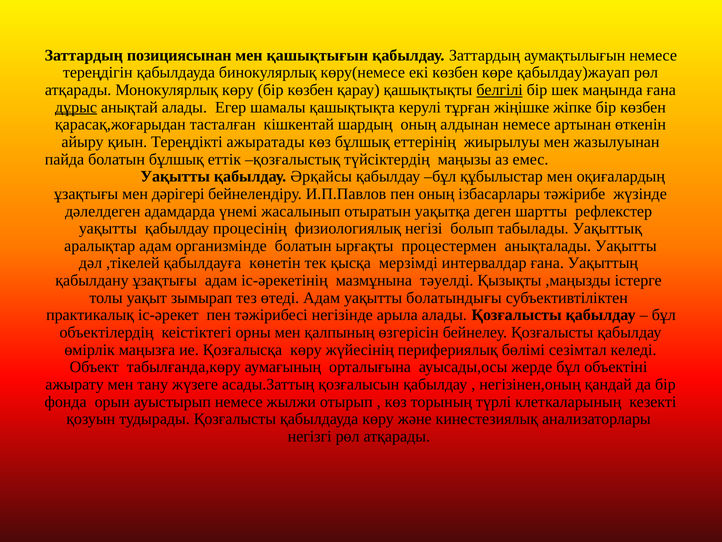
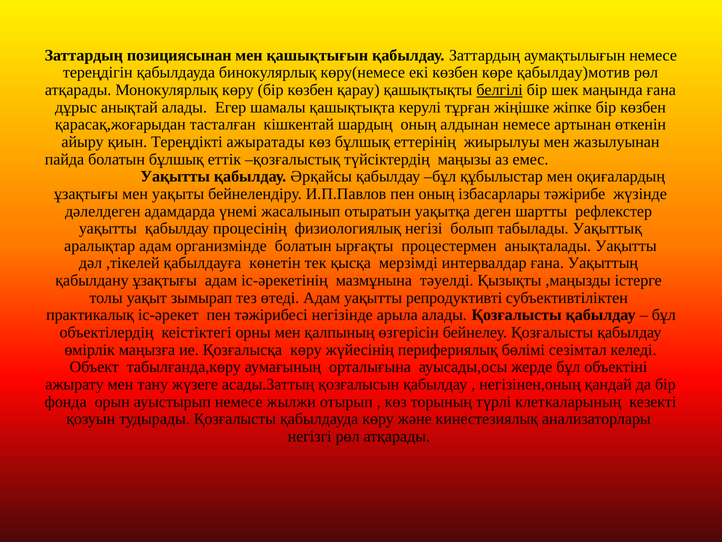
қабылдау)жауап: қабылдау)жауап -> қабылдау)мотив (573, 73)
дұрыс underline: present -> none (76, 107)
дәрігері: дәрігері -> уақыты (178, 194)
болатындығы: болатындығы -> репродуктивті (454, 298)
